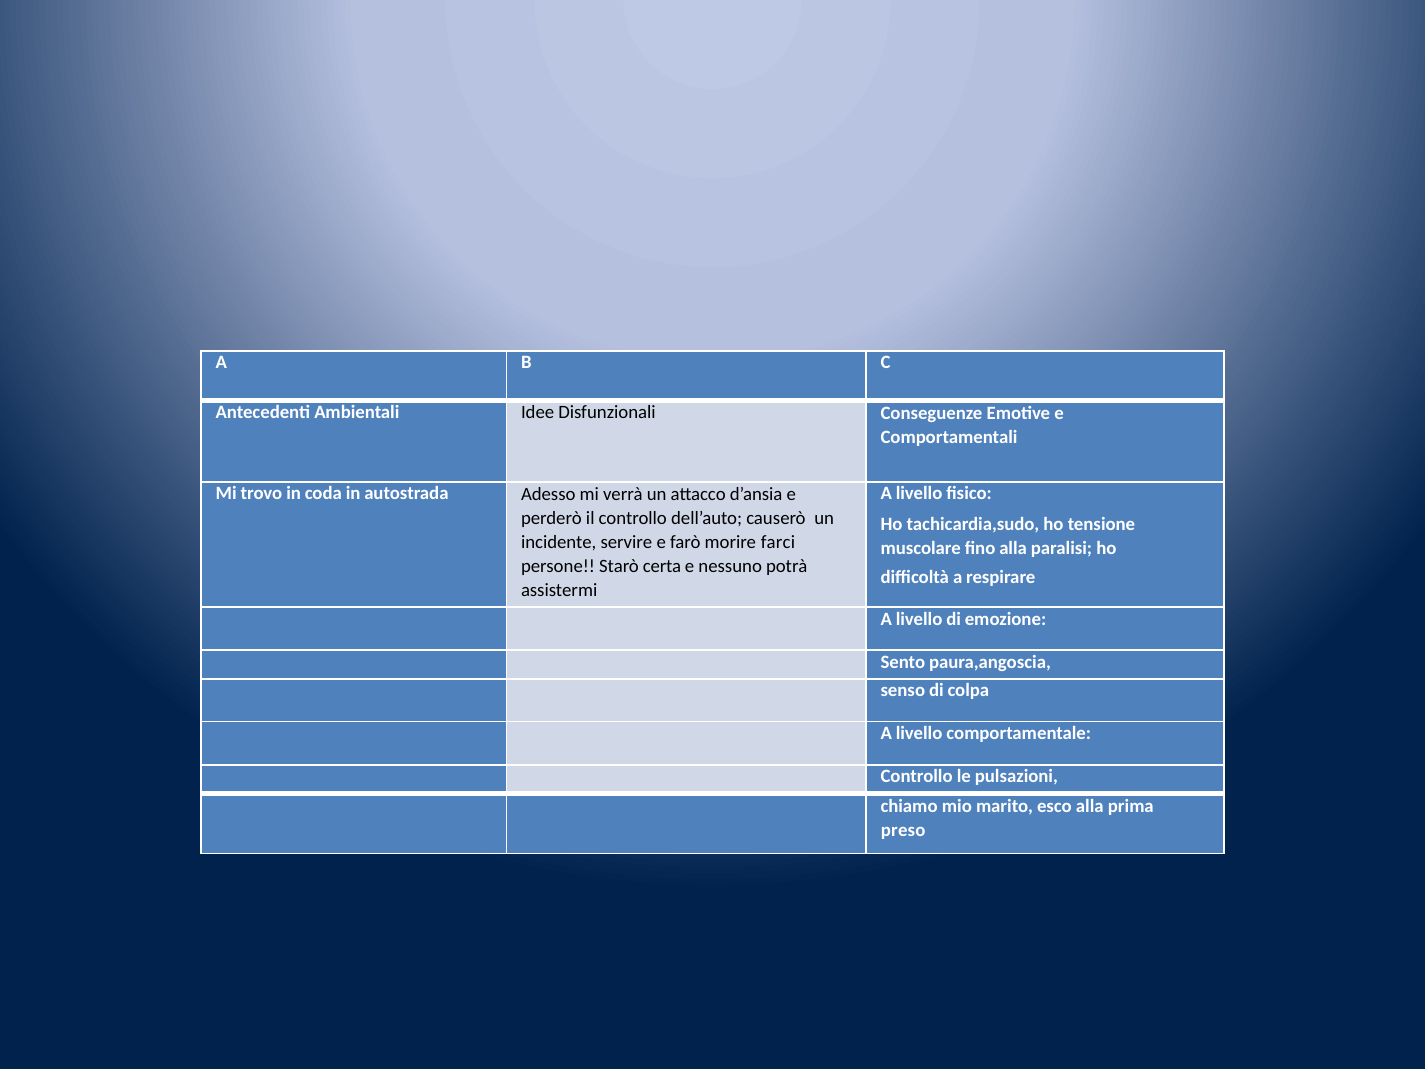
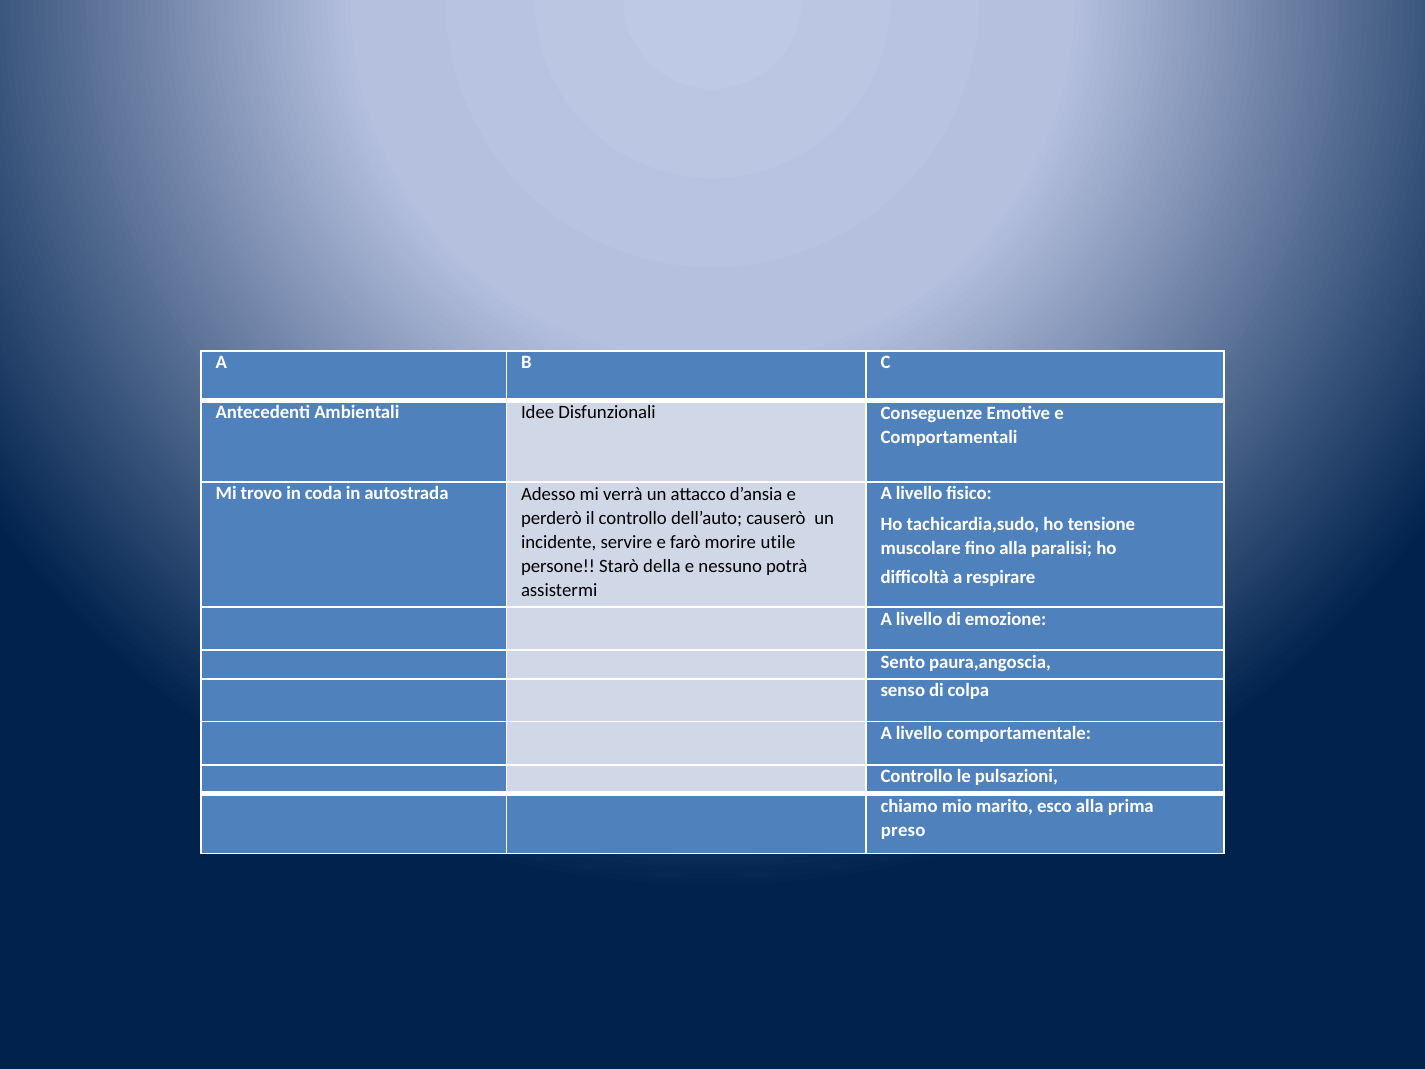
farci: farci -> utile (778, 542)
certa: certa -> della (662, 566)
